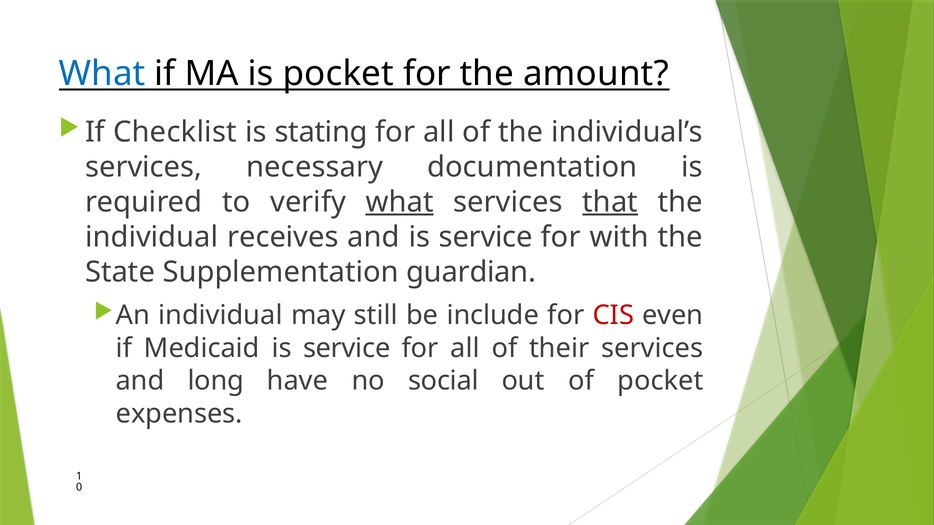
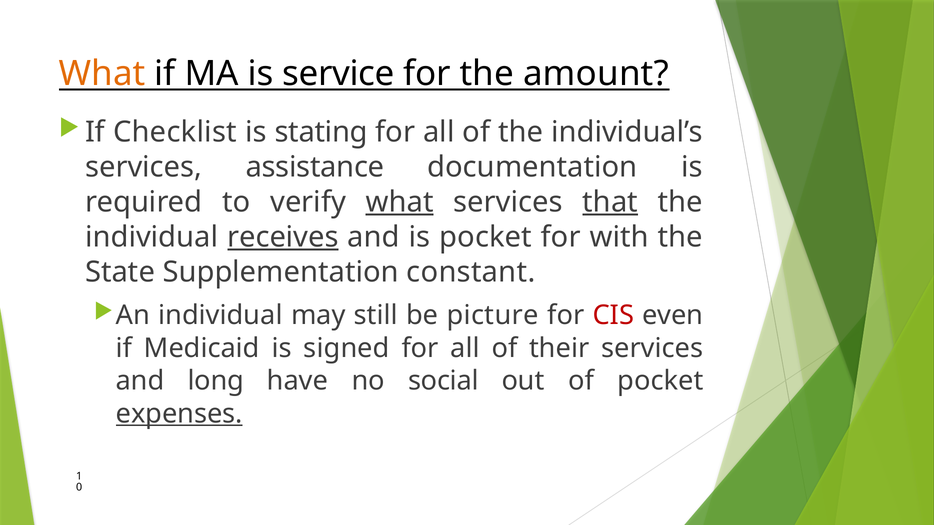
What colour: blue -> orange (102, 74)
is pocket: pocket -> service (339, 74)
necessary: necessary -> assistance (315, 167)
receives underline: none -> present (283, 237)
and is service: service -> pocket (486, 237)
guardian: guardian -> constant (471, 272)
include: include -> picture (493, 316)
Medicaid is service: service -> signed (347, 348)
expenses underline: none -> present (179, 414)
